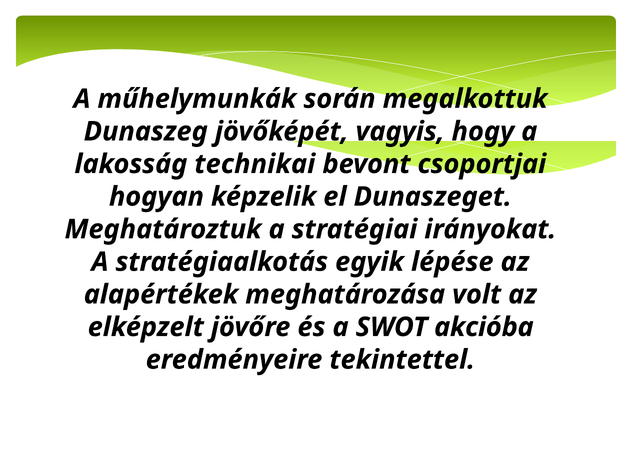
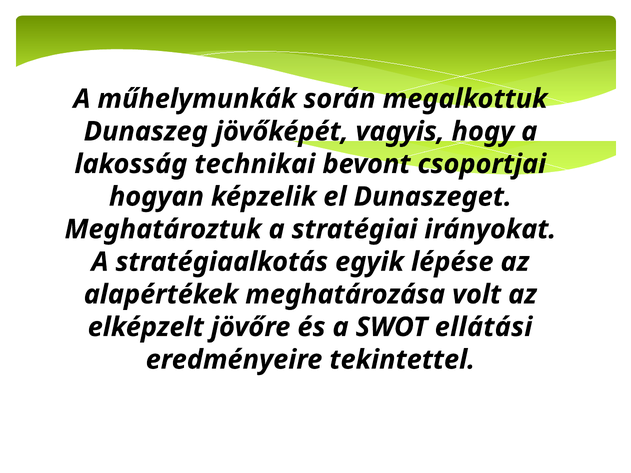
akcióba: akcióba -> ellátási (484, 327)
